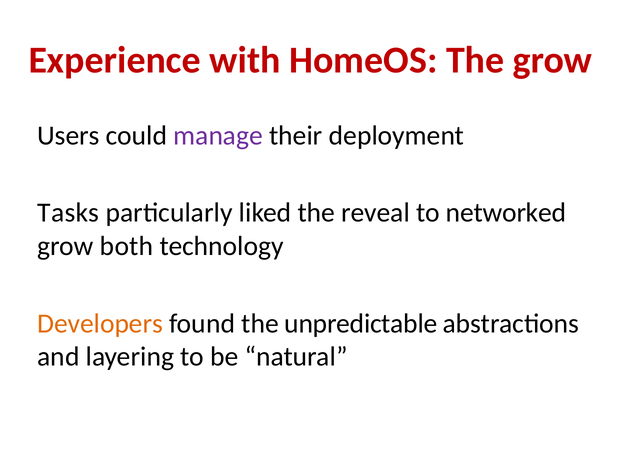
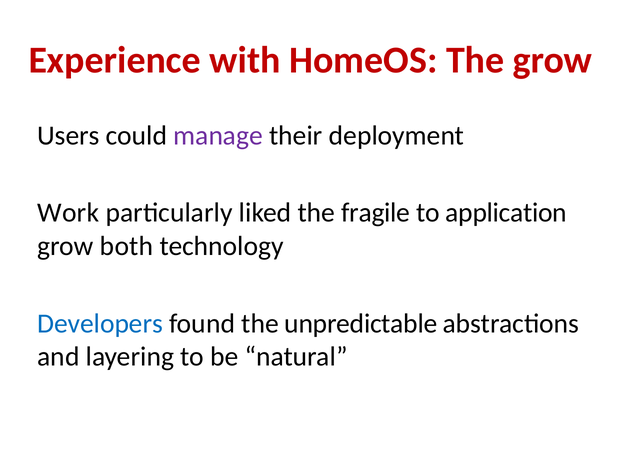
Tasks: Tasks -> Work (68, 213)
reveal: reveal -> fragile (376, 213)
networked: networked -> application (506, 213)
Developers colour: orange -> blue (100, 323)
